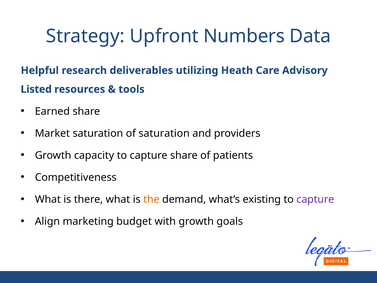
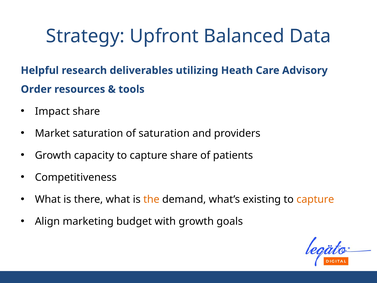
Numbers: Numbers -> Balanced (244, 36)
Listed: Listed -> Order (36, 89)
Earned: Earned -> Impact (52, 111)
capture colour: purple -> orange (315, 199)
